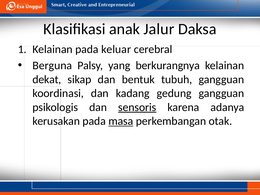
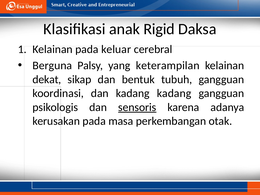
Jalur: Jalur -> Rigid (159, 29)
berkurangnya: berkurangnya -> keterampilan (168, 66)
kadang gedung: gedung -> kadang (174, 93)
masa underline: present -> none (121, 121)
